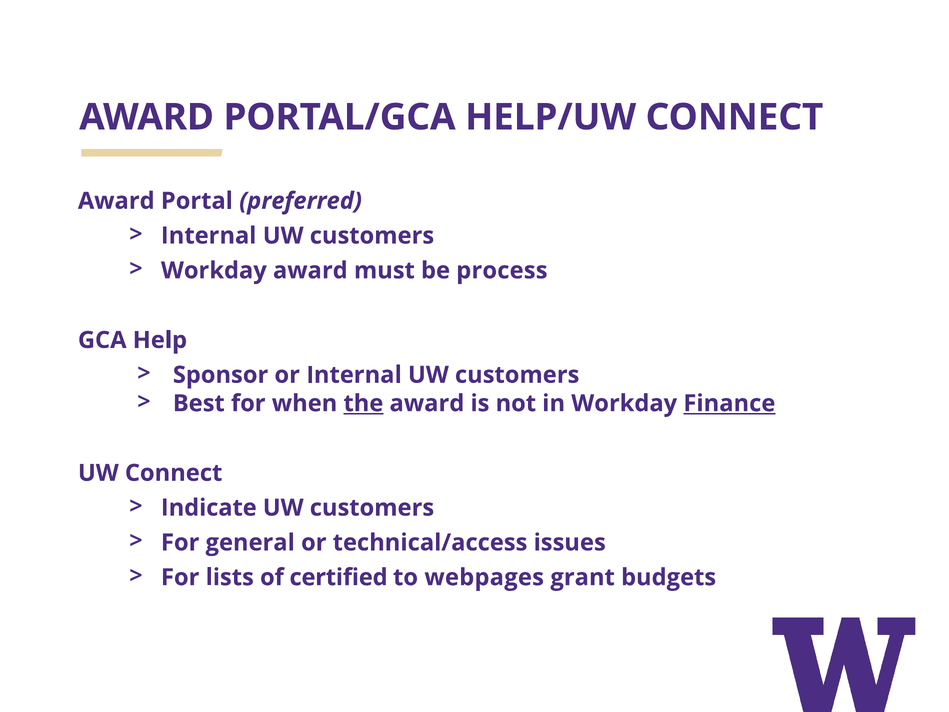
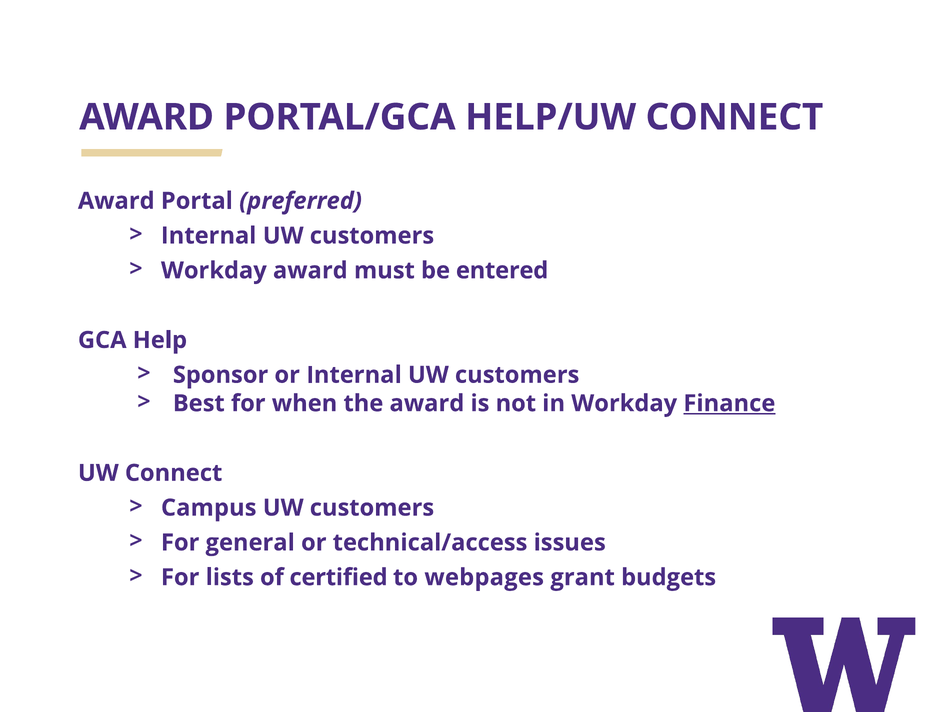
process: process -> entered (502, 270)
the underline: present -> none (363, 403)
Indicate: Indicate -> Campus (209, 508)
